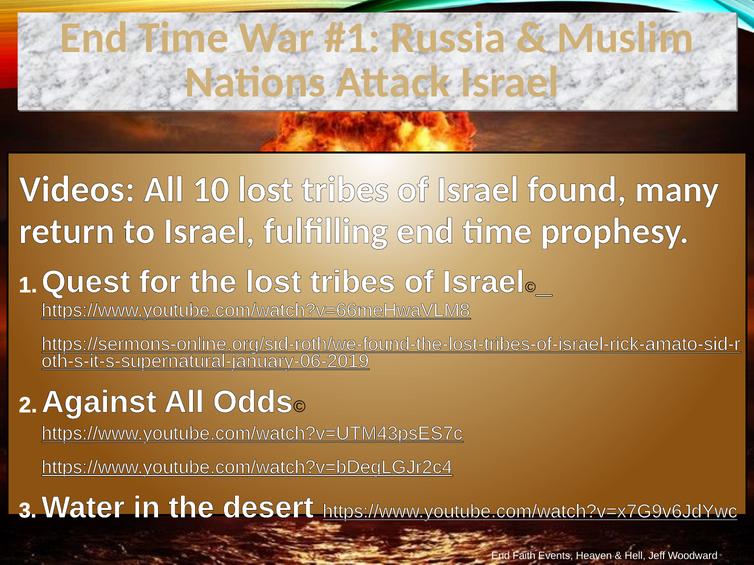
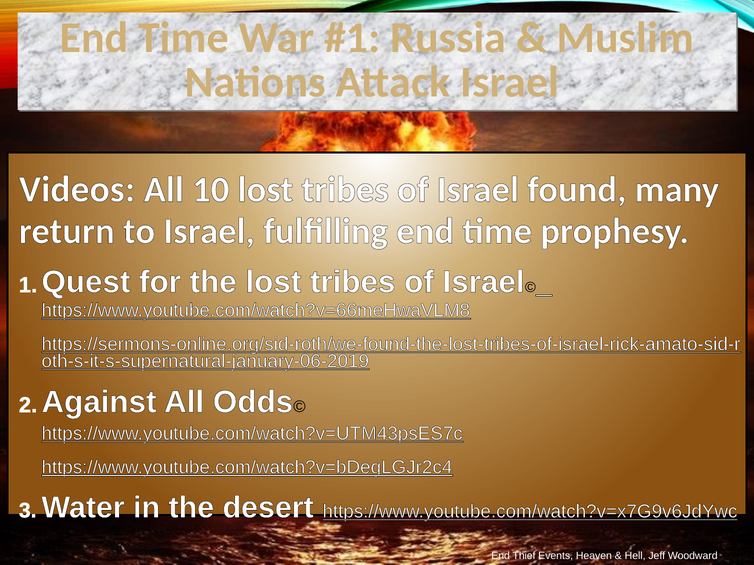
Faith: Faith -> Thief (524, 556)
